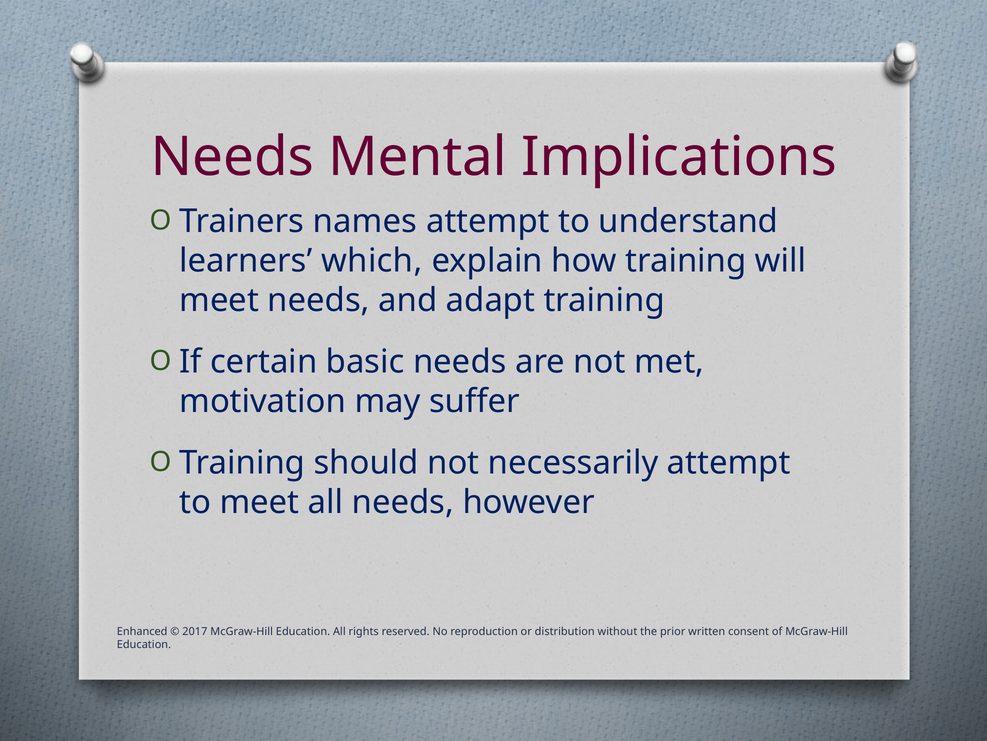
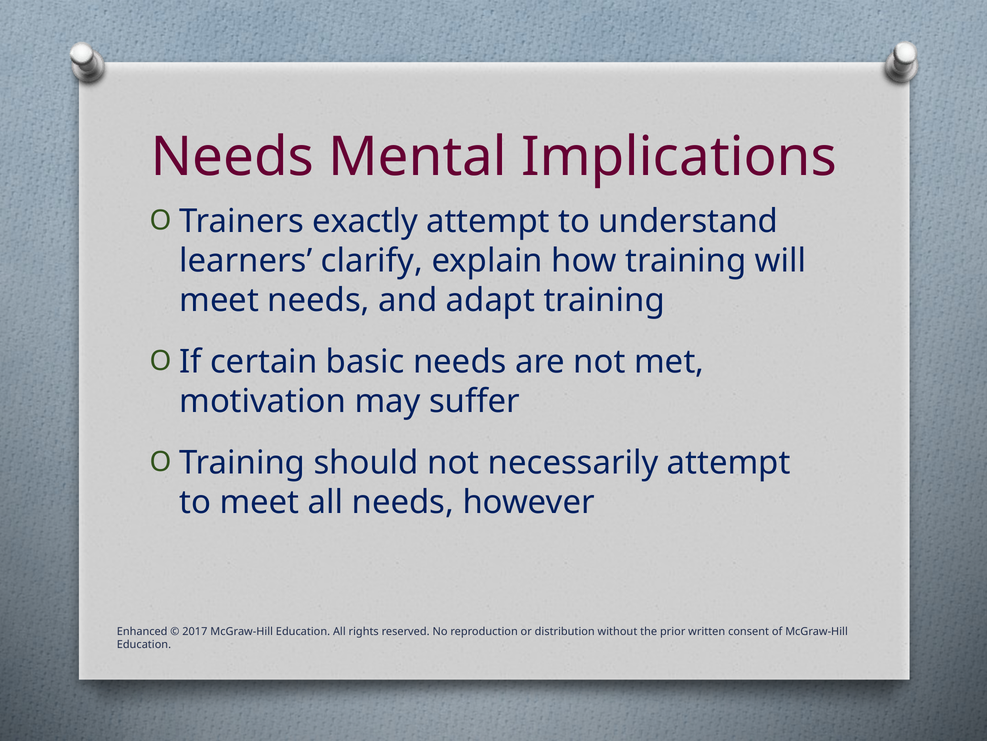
names: names -> exactly (365, 221)
which: which -> clarify (372, 261)
